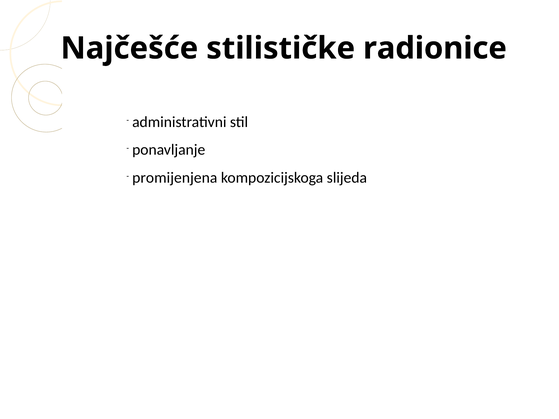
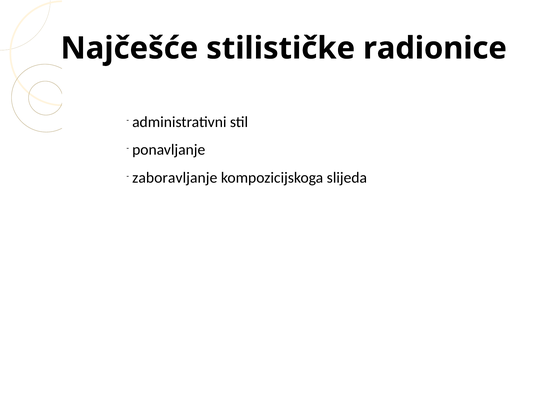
promijenjena: promijenjena -> zaboravljanje (175, 178)
